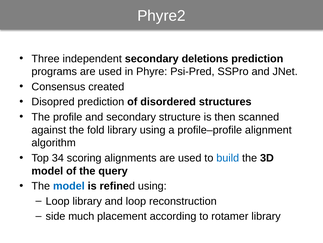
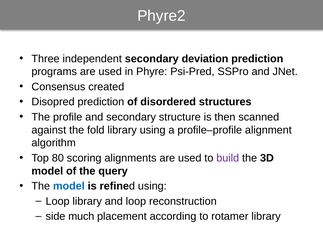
deletions: deletions -> deviation (205, 59)
34: 34 -> 80 (58, 158)
build colour: blue -> purple (228, 158)
